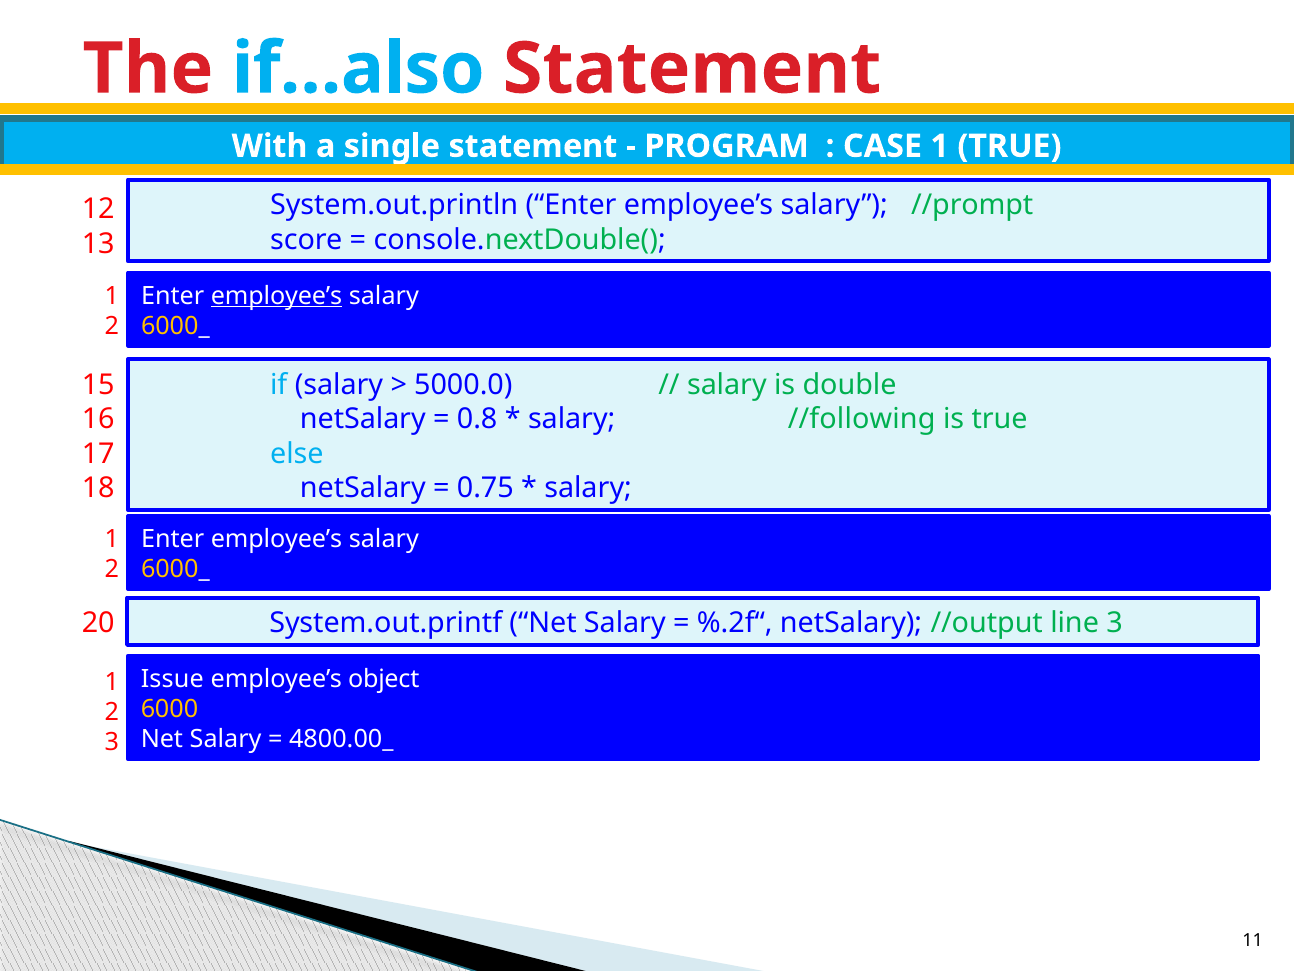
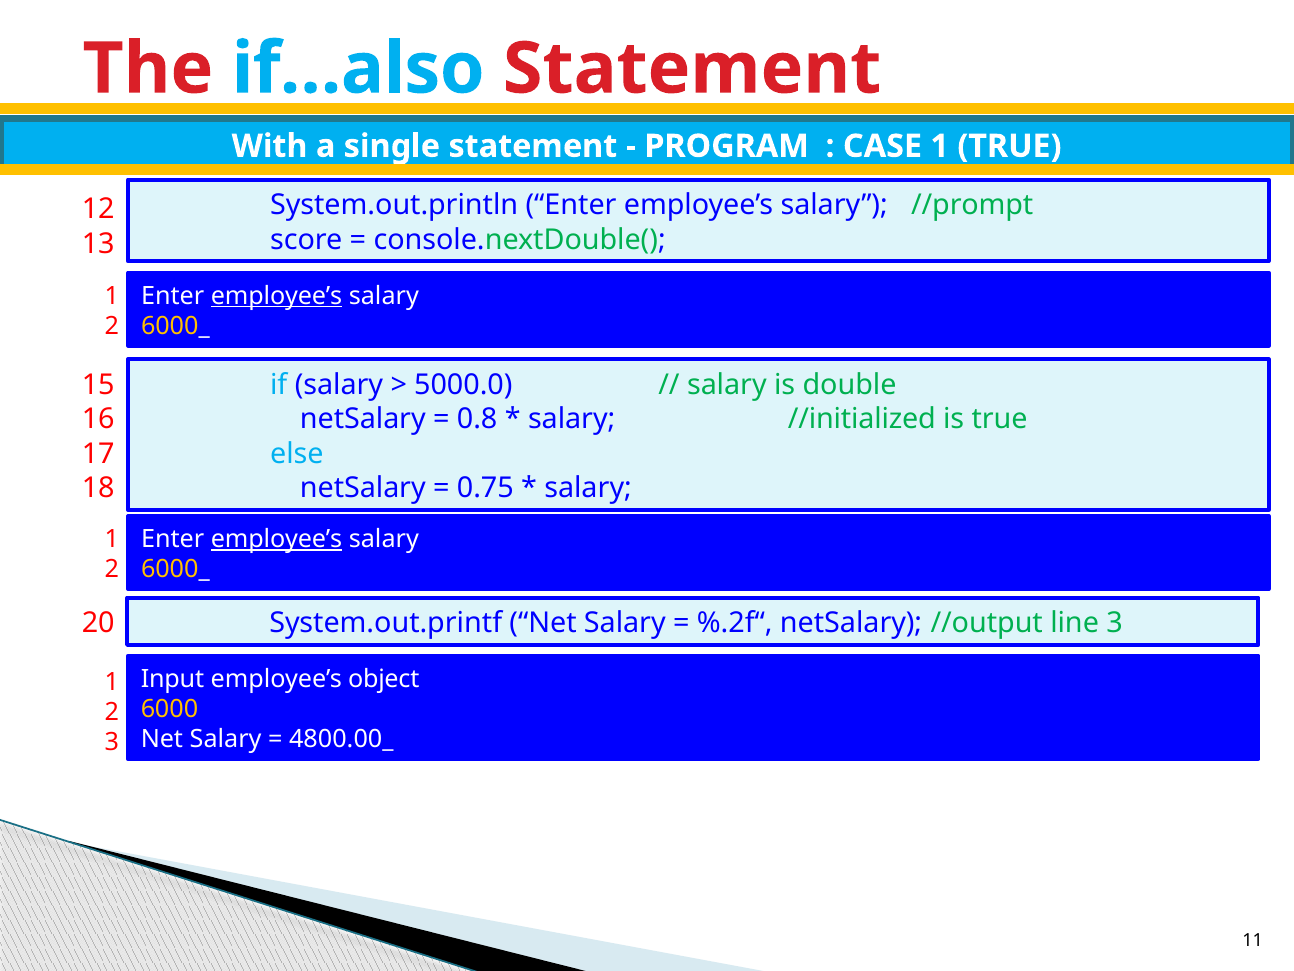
//following: //following -> //initialized (862, 419)
employee’s underline: none -> present (277, 539)
Issue: Issue -> Input (172, 679)
